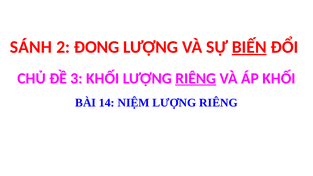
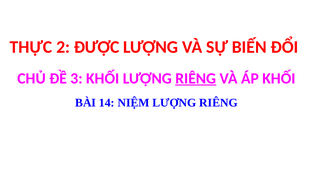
SÁNH: SÁNH -> THỰC (31, 47)
ĐONG: ĐONG -> ĐƯỢC (97, 47)
BIẾN underline: present -> none (249, 47)
